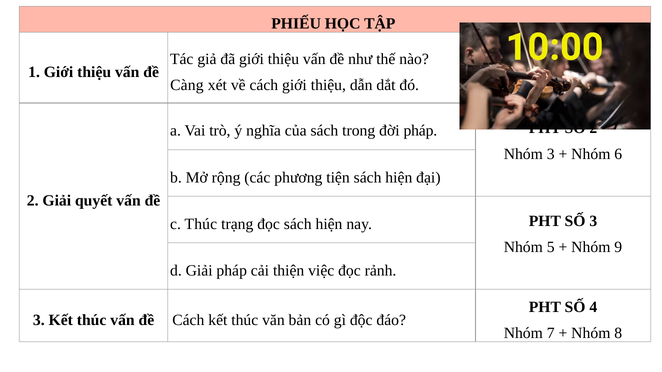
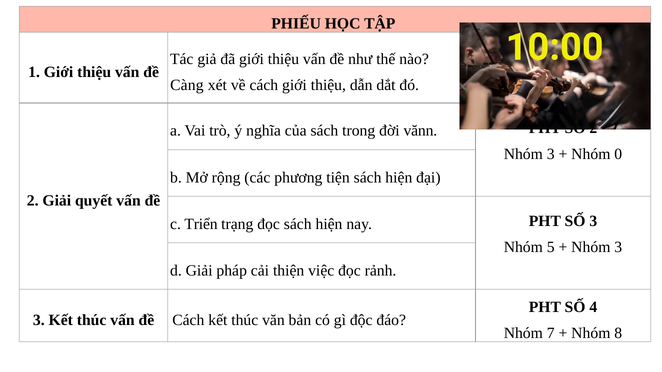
đời pháp: pháp -> vănn (420, 131)
6: 6 -> 0 (618, 154)
c Thúc: Thúc -> Triển (201, 224)
9: 9 -> 3 (618, 248)
